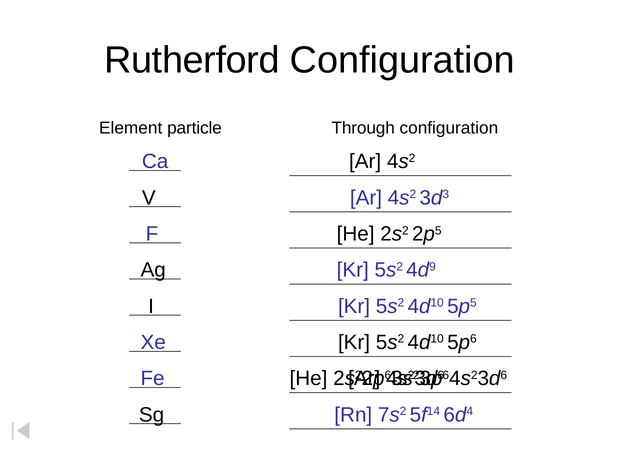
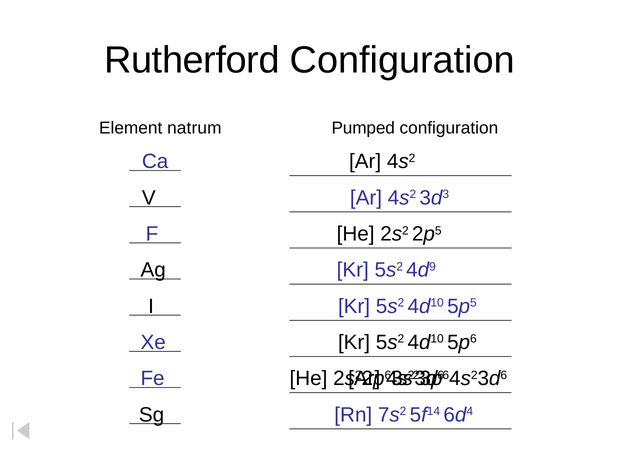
particle: particle -> natrum (194, 128)
Through: Through -> Pumped (363, 128)
